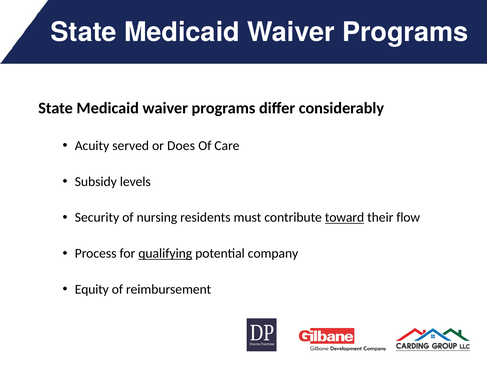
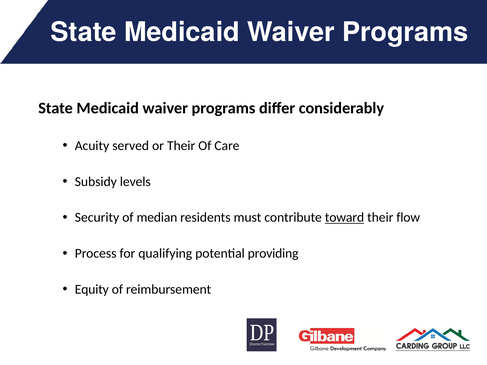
or Does: Does -> Their (181, 146)
nursing: nursing -> median (157, 218)
qualifying underline: present -> none (165, 254)
company: company -> providing (273, 254)
